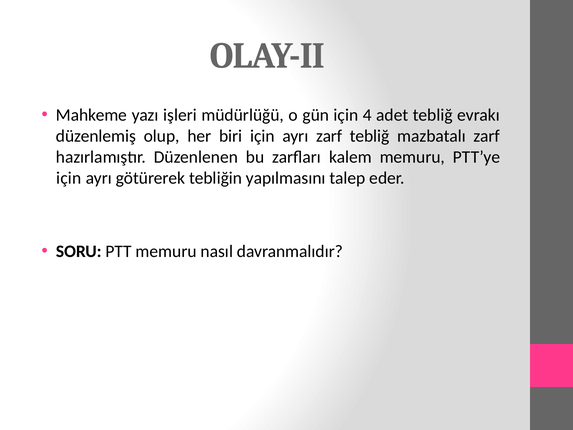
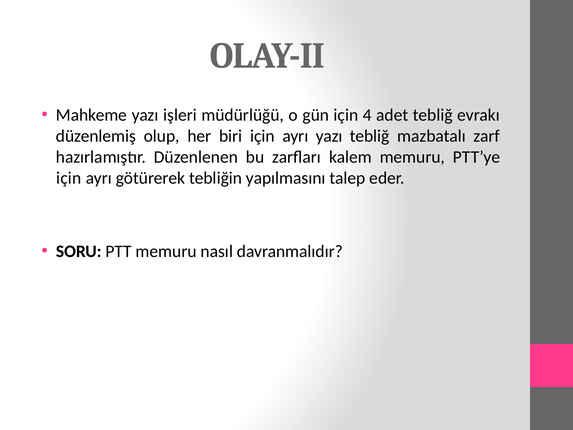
ayrı zarf: zarf -> yazı (329, 136)
